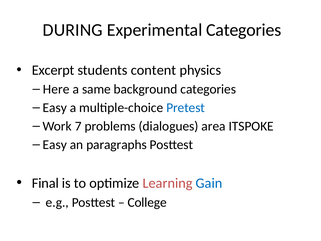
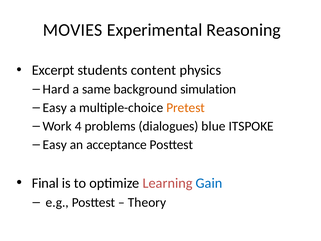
DURING: DURING -> MOVIES (73, 30)
Experimental Categories: Categories -> Reasoning (244, 30)
Here: Here -> Hard (56, 89)
background categories: categories -> simulation (208, 89)
Pretest colour: blue -> orange (186, 107)
7: 7 -> 4 (78, 126)
area: area -> blue (214, 126)
paragraphs: paragraphs -> acceptance (117, 144)
College: College -> Theory (147, 202)
